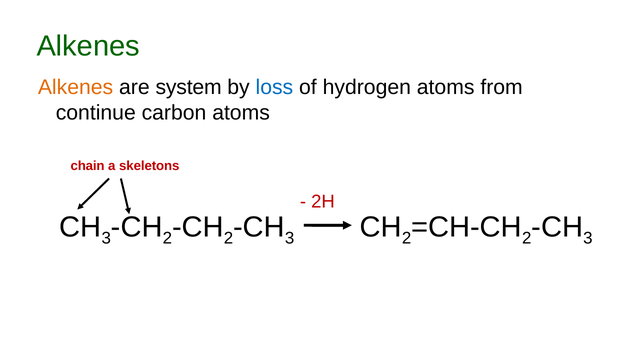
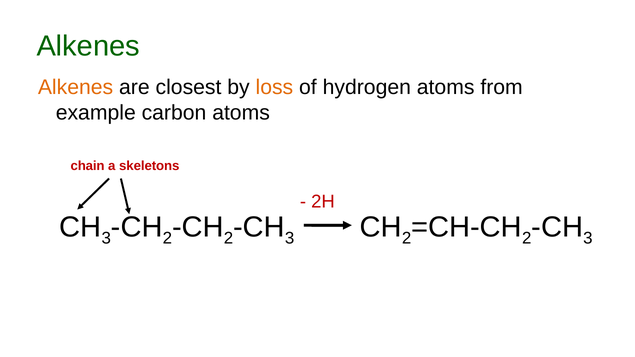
system: system -> closest (189, 87)
loss colour: blue -> orange (274, 87)
continue: continue -> example (96, 113)
